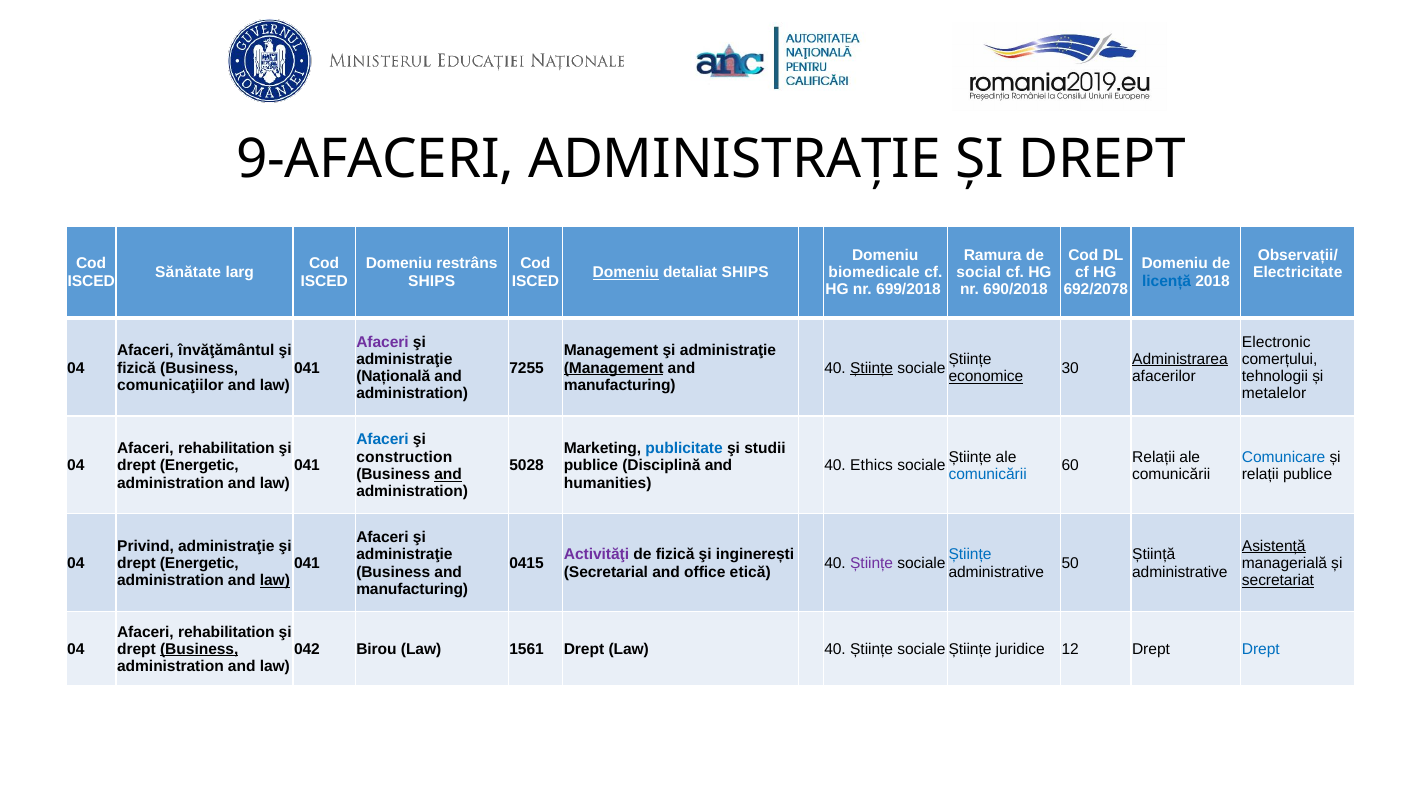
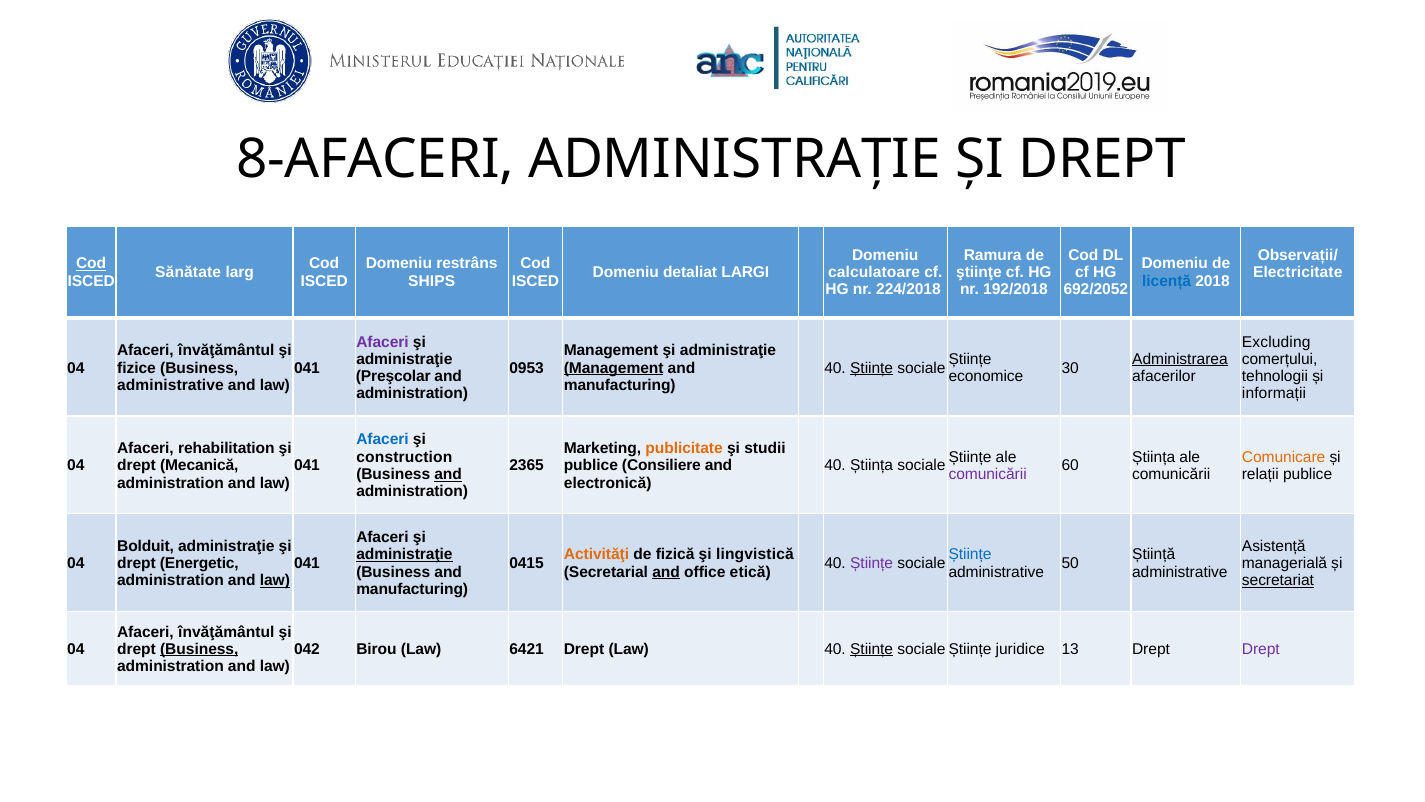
9-AFACERI: 9-AFACERI -> 8-AFACERI (375, 160)
Cod underline: none -> present (91, 264)
Domeniu underline: present -> none (626, 272)
detaliat SHIPS: SHIPS -> LARGI (745, 272)
biomedicale: biomedicale -> calculatoare (874, 272)
social: social -> ştiinţe (979, 272)
699/2018: 699/2018 -> 224/2018 (908, 289)
690/2018: 690/2018 -> 192/2018 (1015, 289)
692/2078: 692/2078 -> 692/2052 (1096, 289)
Electronic: Electronic -> Excluding (1276, 342)
fizică: fizică -> fizice (137, 368)
7255: 7255 -> 0953 (527, 368)
Națională: Națională -> Preşcolar (393, 376)
economice underline: present -> none (986, 376)
comunicaţiilor: comunicaţiilor -> administrative (170, 385)
metalelor: metalelor -> informații (1274, 394)
publicitate colour: blue -> orange (684, 448)
Relații: Relații -> Știința (1154, 457)
Comunicare colour: blue -> orange (1284, 457)
Energetic: Energetic -> Mecanică (199, 465)
5028: 5028 -> 2365 (527, 465)
Disciplină: Disciplină -> Consiliere (661, 465)
40 Ethics: Ethics -> Știința (872, 465)
comunicării colour: blue -> purple (988, 474)
humanities: humanities -> electronică (608, 483)
Privind: Privind -> Bolduit (146, 546)
Asistență underline: present -> none (1274, 546)
administraţie underline: none -> present (404, 555)
Activităţi colour: purple -> orange (596, 555)
inginerești: inginerești -> lingvistică (755, 555)
and underline: none -> present (666, 572)
rehabilitation: rehabilitation -> învăţământul (226, 632)
1561: 1561 -> 6421 (527, 649)
Științe underline: none -> present (872, 649)
12: 12 -> 13 (1070, 649)
Drept colour: blue -> purple (1261, 649)
